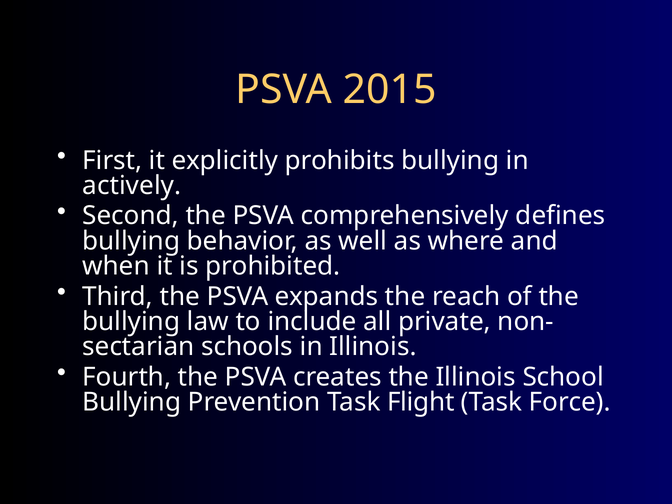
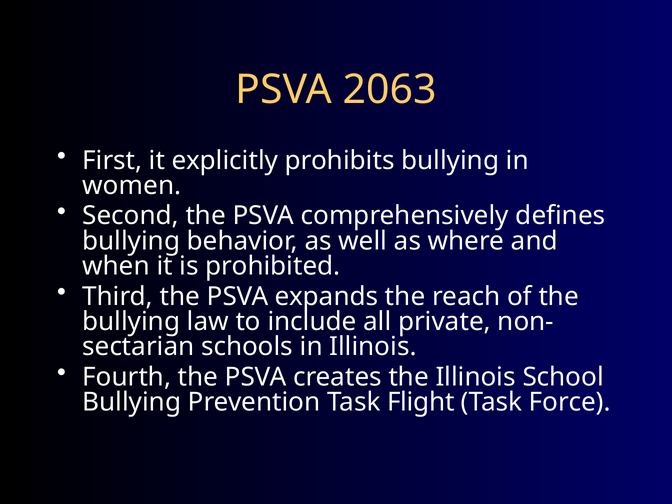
2015: 2015 -> 2063 (390, 90)
actively: actively -> women (132, 186)
